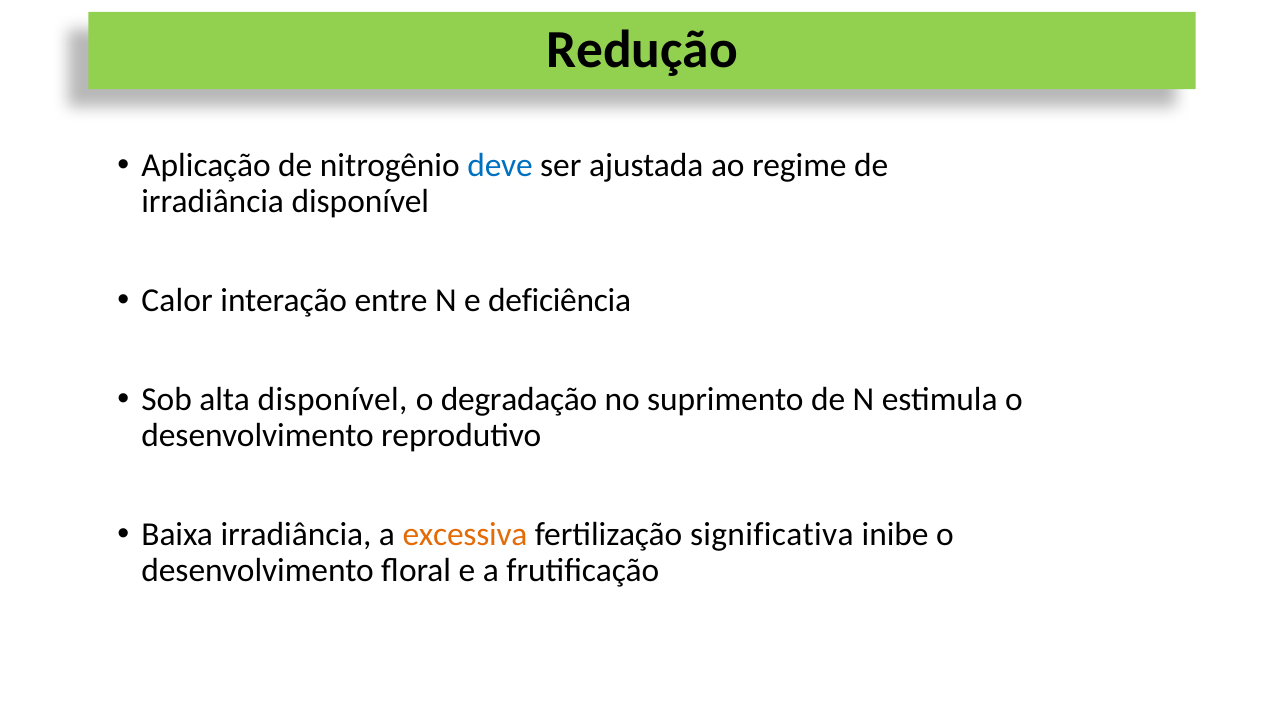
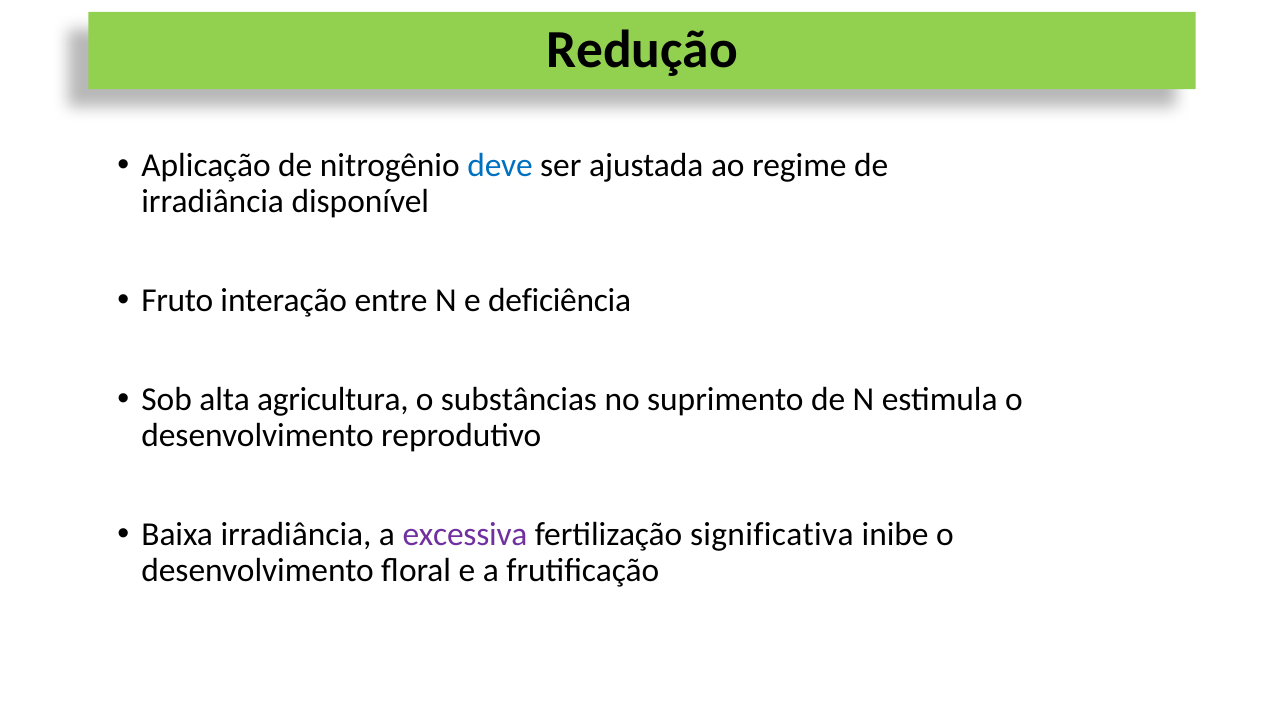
Calor: Calor -> Fruto (177, 301)
alta disponível: disponível -> agricultura (333, 399)
degradação: degradação -> substâncias (519, 399)
excessiva colour: orange -> purple (465, 535)
